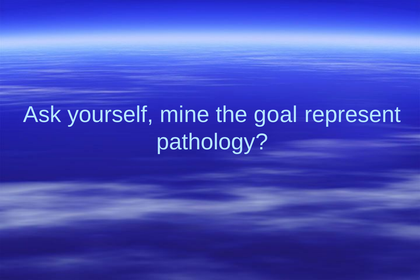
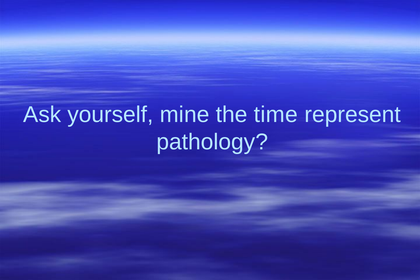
goal: goal -> time (276, 115)
